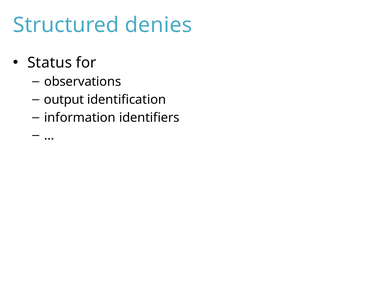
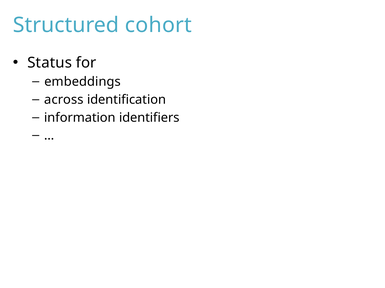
denies: denies -> cohort (158, 25)
observations: observations -> embeddings (83, 82)
output: output -> across (64, 100)
